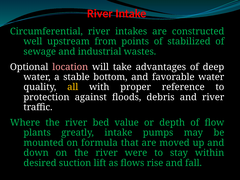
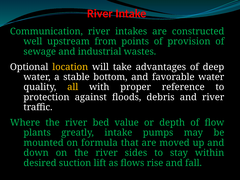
Circumferential: Circumferential -> Communication (46, 31)
stabilized: stabilized -> provision (189, 42)
location colour: pink -> yellow (70, 67)
were: were -> sides (136, 153)
